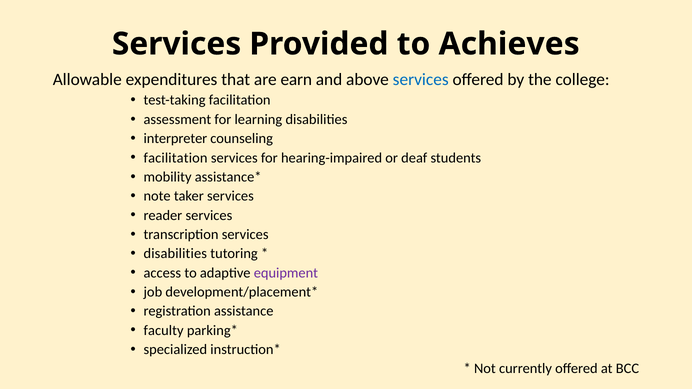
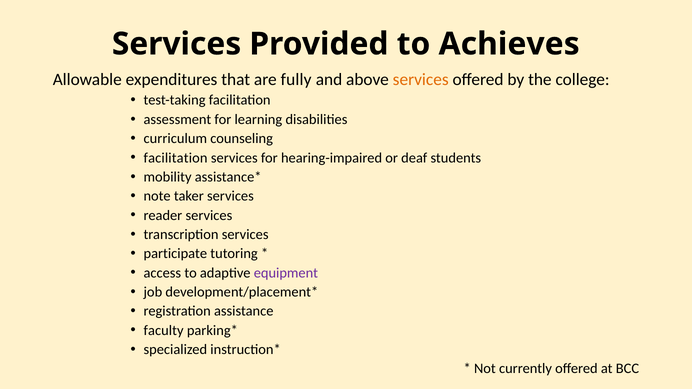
earn: earn -> fully (296, 80)
services colour: blue -> orange (421, 80)
interpreter: interpreter -> curriculum (175, 139)
disabilities: disabilities -> participate (175, 254)
